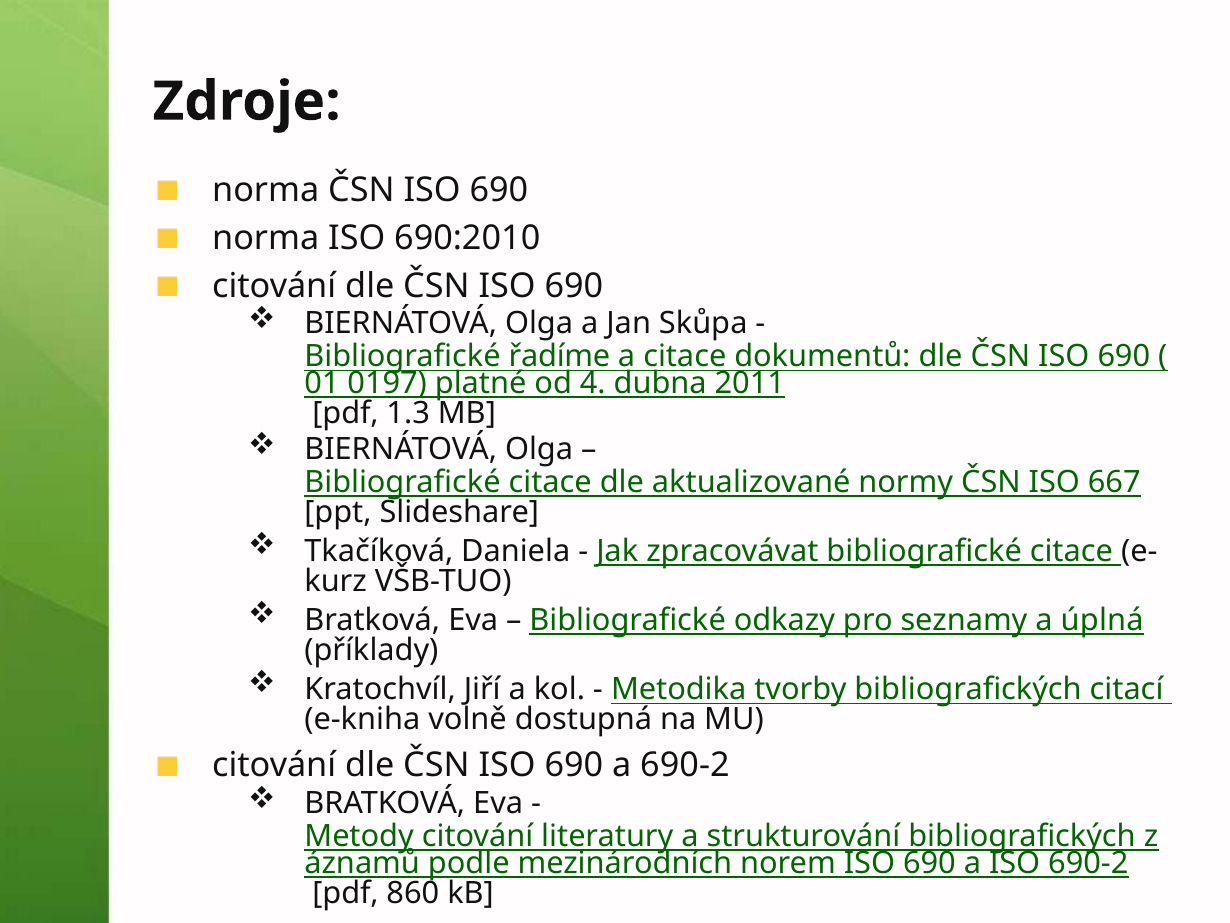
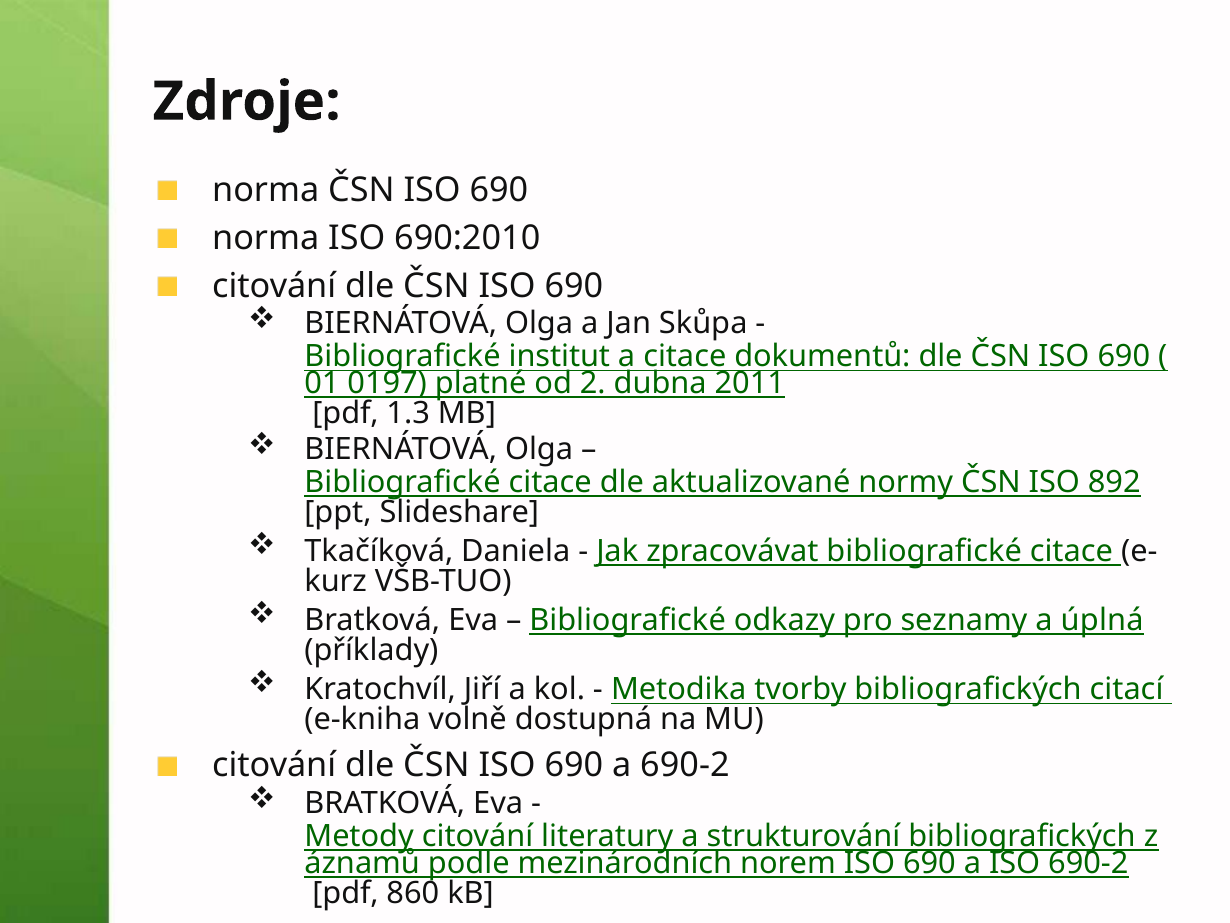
řadíme: řadíme -> institut (559, 356)
4: 4 -> 2 (593, 383)
667: 667 -> 892 (1114, 482)
